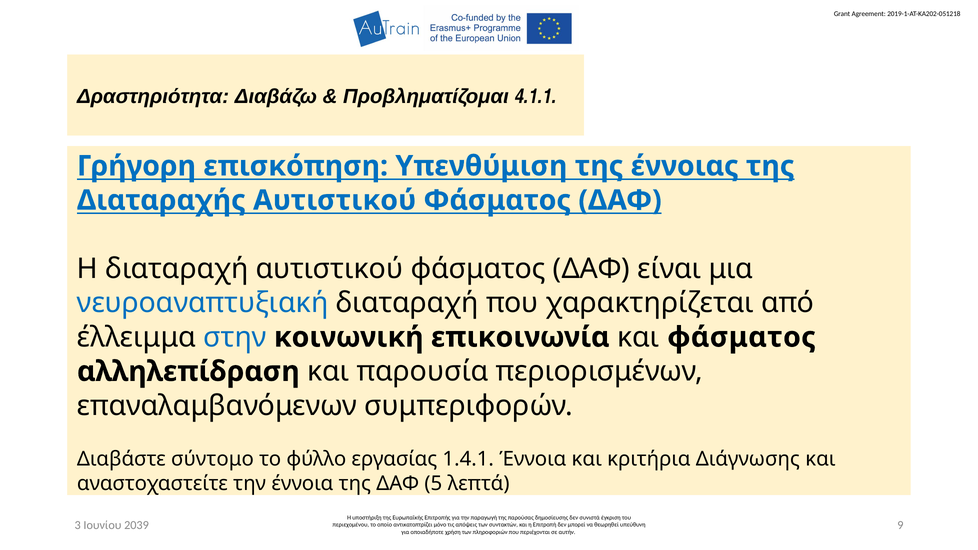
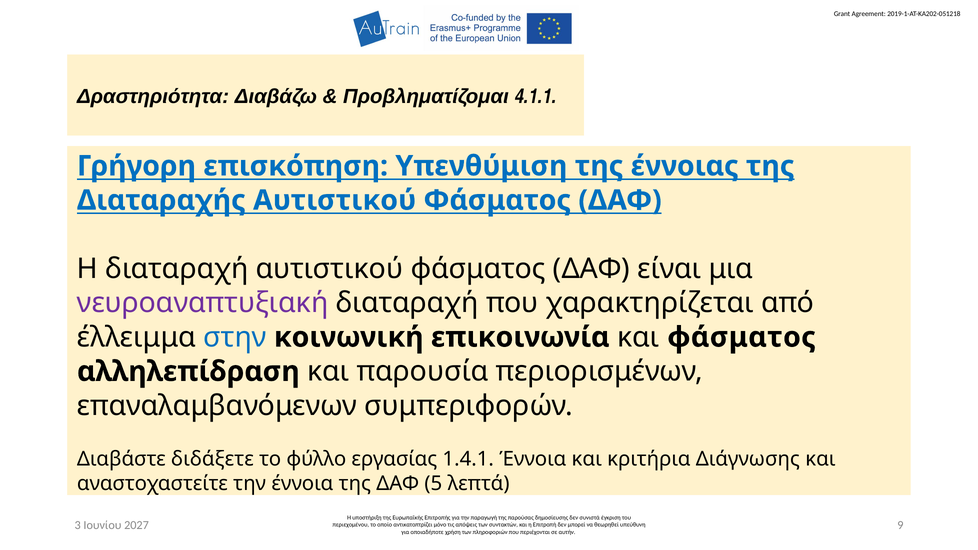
νευροαναπτυξιακή colour: blue -> purple (203, 303)
σύντομο: σύντομο -> διδάξετε (213, 459)
2039: 2039 -> 2027 (136, 525)
